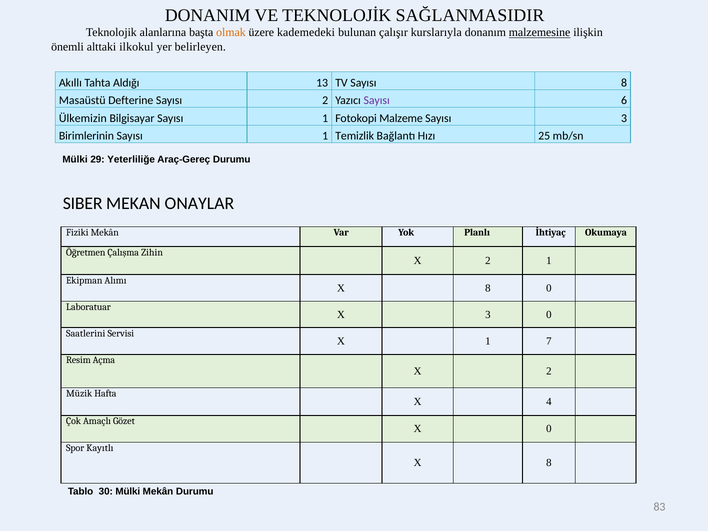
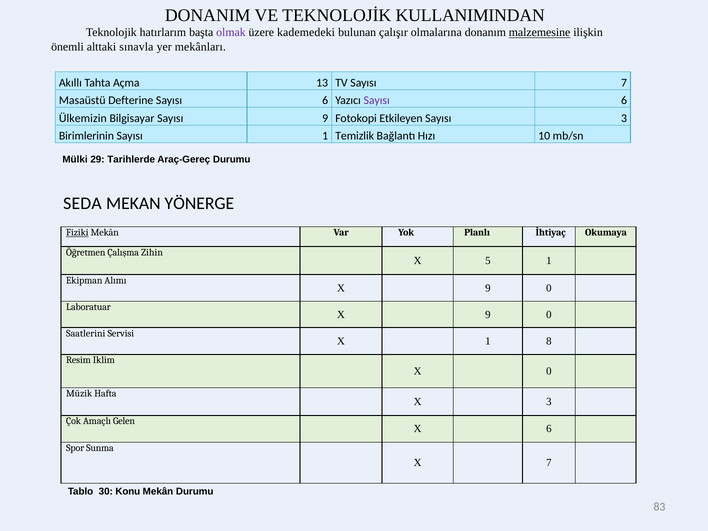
SAĞLANMASIDIR: SAĞLANMASIDIR -> KULLANIMINDAN (470, 15)
alanlarına: alanlarına -> hatırlarım (163, 33)
olmak colour: orange -> purple (231, 33)
kurslarıyla: kurslarıyla -> olmalarına (436, 33)
ilkokul: ilkokul -> sınavla (136, 47)
belirleyen: belirleyen -> mekânları (200, 47)
Aldığı: Aldığı -> Açma (126, 83)
Sayısı 8: 8 -> 7 (624, 83)
2: 2 -> 6 (325, 101)
Bilgisayar Sayısı 1: 1 -> 9 (325, 118)
Malzeme: Malzeme -> Etkileyen (401, 118)
25: 25 -> 10 (544, 136)
Yeterliliğe: Yeterliliğe -> Tarihlerde (131, 160)
SIBER: SIBER -> SEDA (82, 203)
ONAYLAR: ONAYLAR -> YÖNERGE (199, 203)
Fiziki underline: none -> present (77, 233)
2: 2 -> 5 (488, 261)
8: 8 -> 9 (488, 288)
3: 3 -> 9 (488, 315)
7: 7 -> 8 (549, 341)
Açma: Açma -> Iklim (104, 360)
2: 2 -> 0 (549, 371)
X 4: 4 -> 3 (549, 402)
Gözet: Gözet -> Gelen (124, 421)
X 0: 0 -> 6 (549, 429)
Kayıtlı: Kayıtlı -> Sunma (100, 448)
8: 8 -> 7 (549, 463)
30 Mülki: Mülki -> Konu (128, 491)
